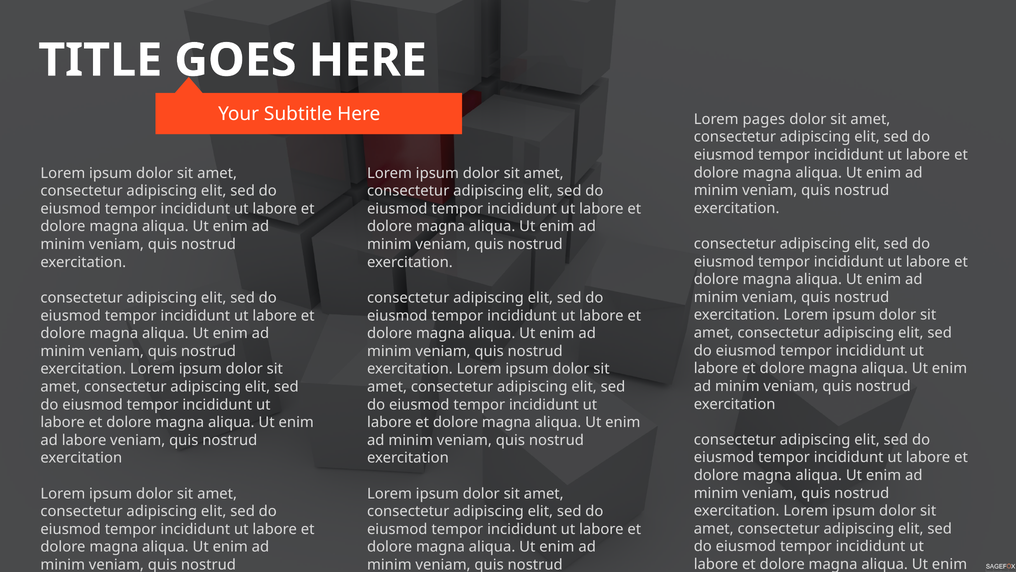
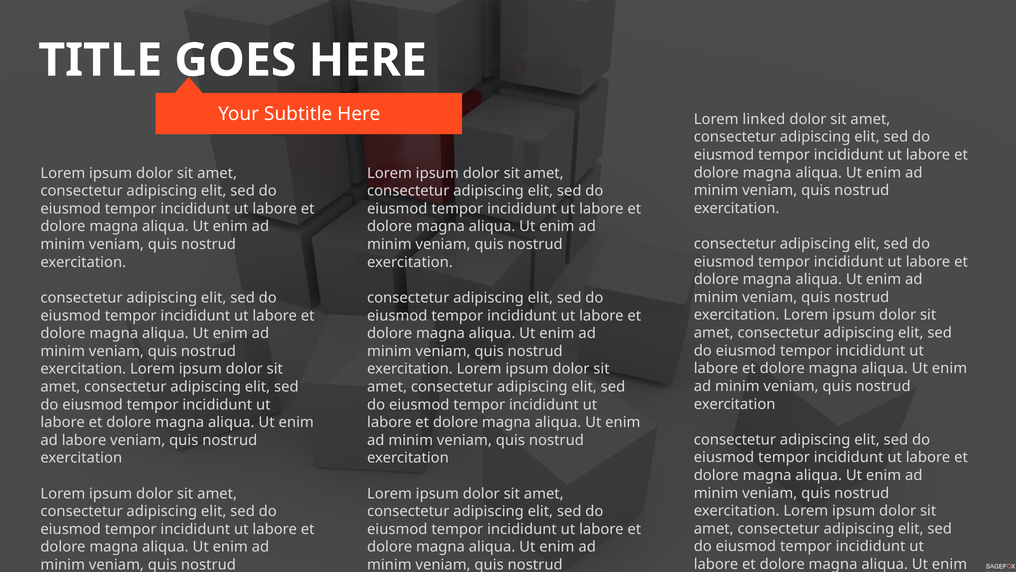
pages: pages -> linked (764, 119)
